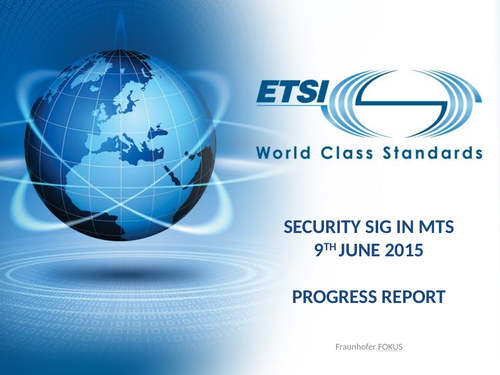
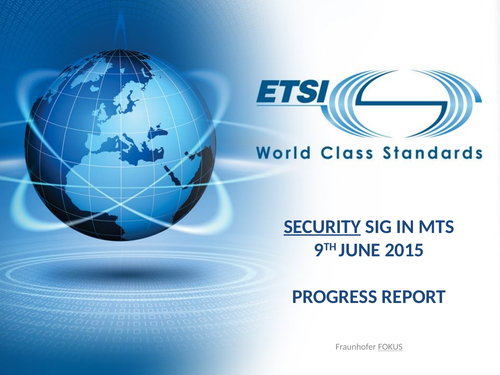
SECURITY underline: none -> present (322, 227)
